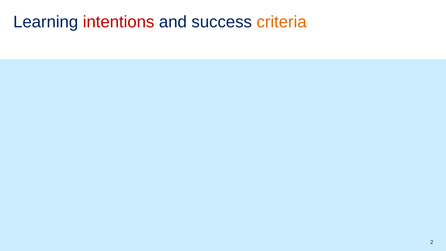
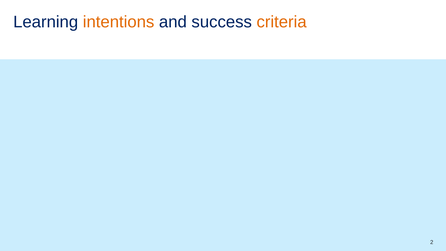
intentions colour: red -> orange (119, 22)
